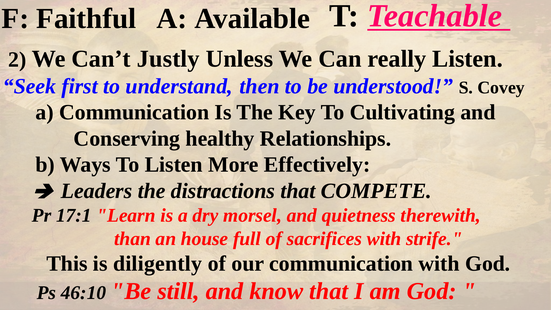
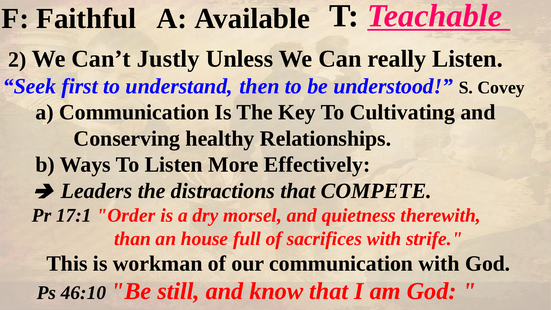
Learn: Learn -> Order (126, 215)
diligently: diligently -> workman (158, 263)
